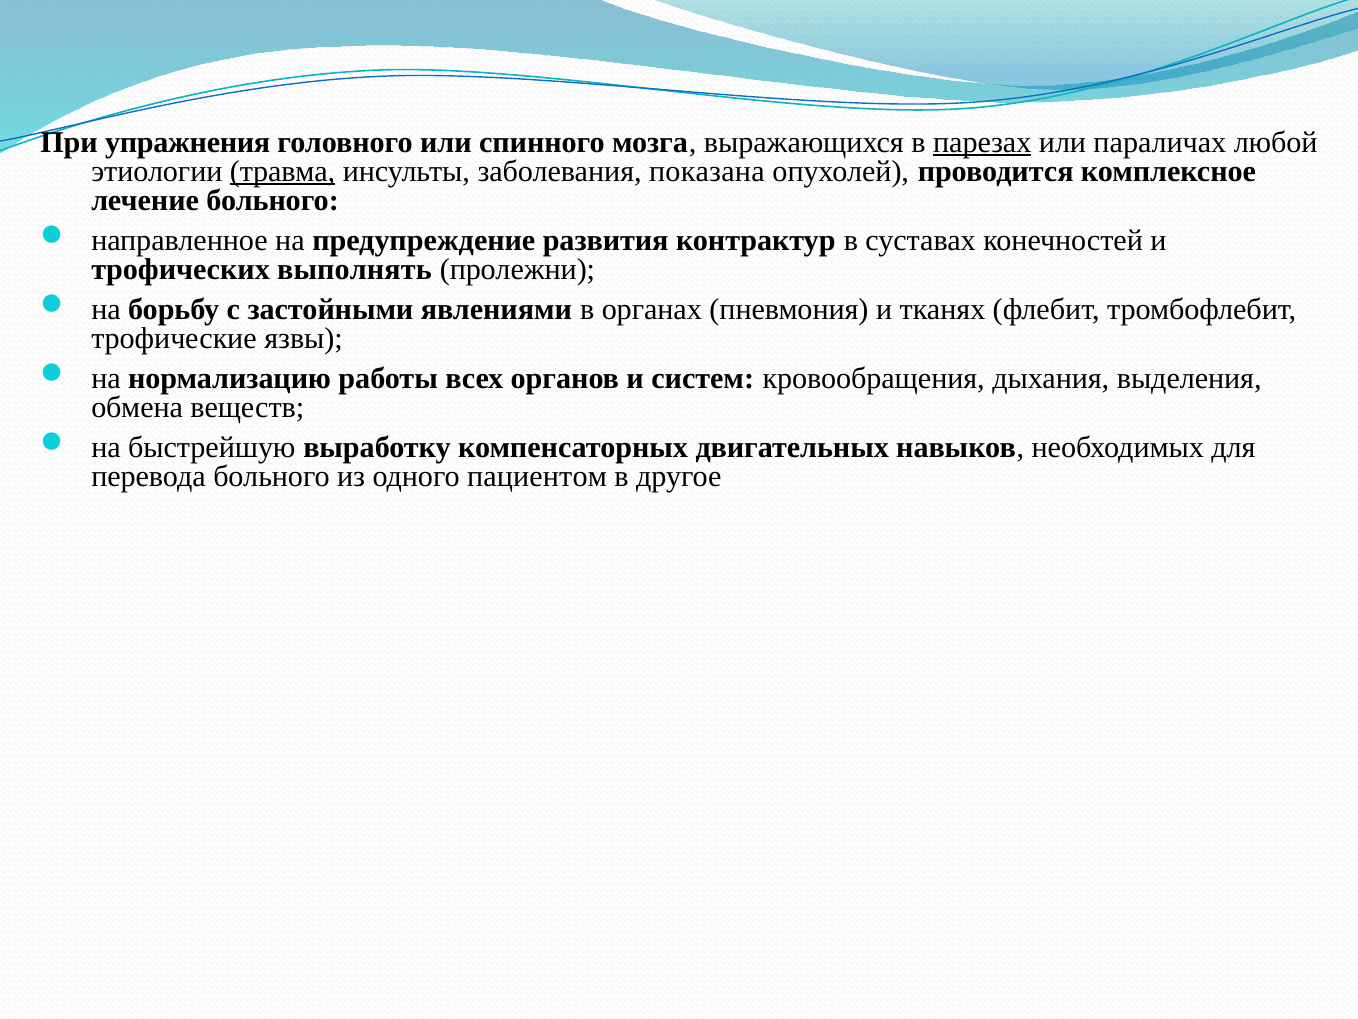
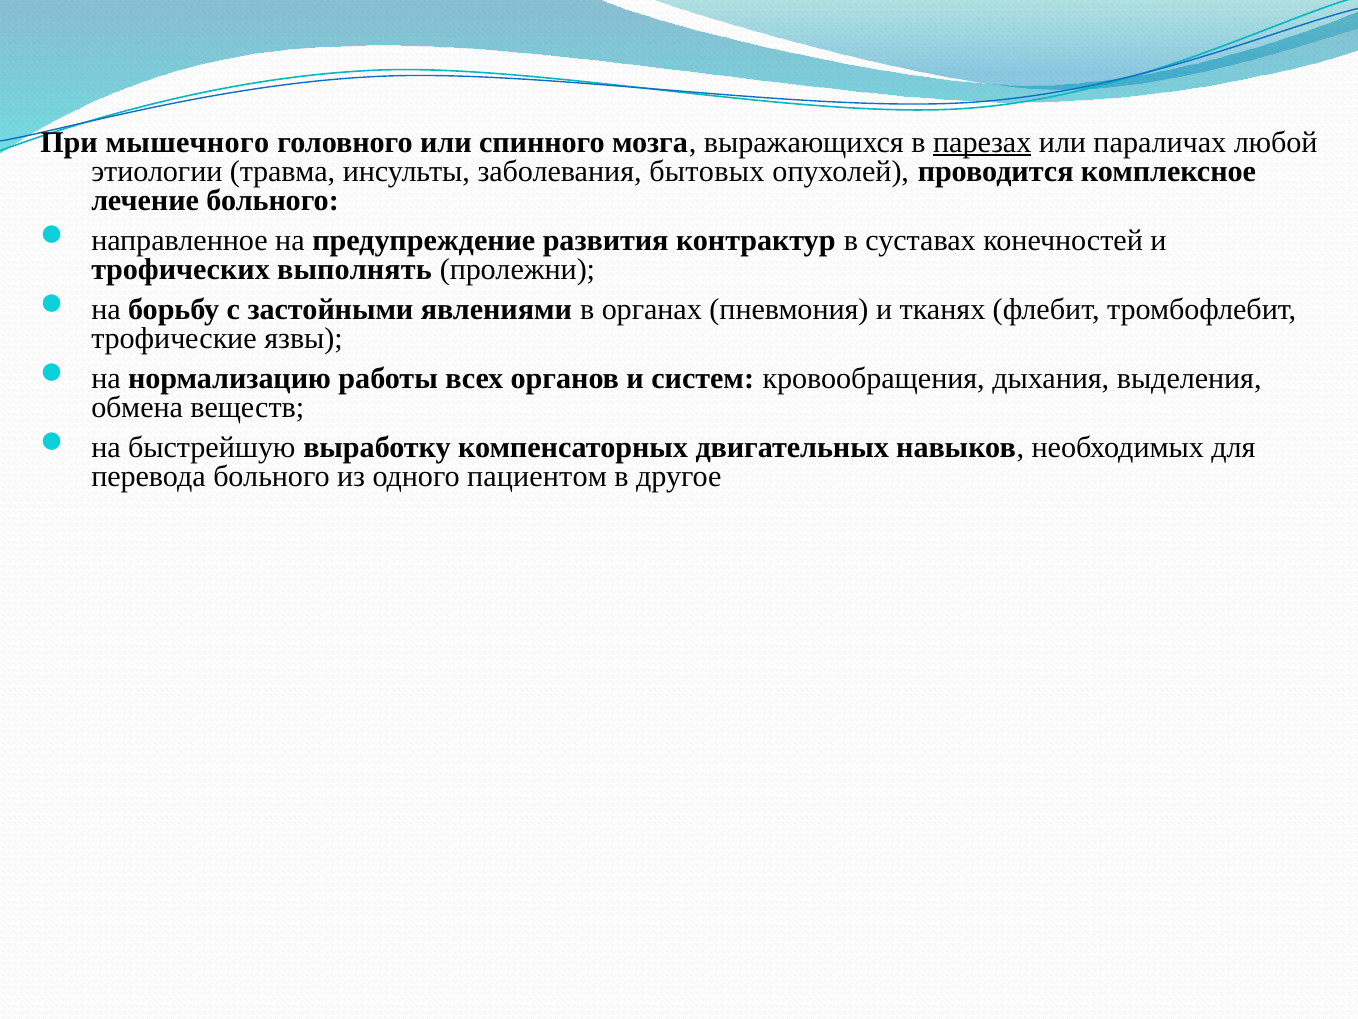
упражнения: упражнения -> мышечного (187, 142)
травма underline: present -> none (283, 171)
показана: показана -> бытовых (707, 171)
